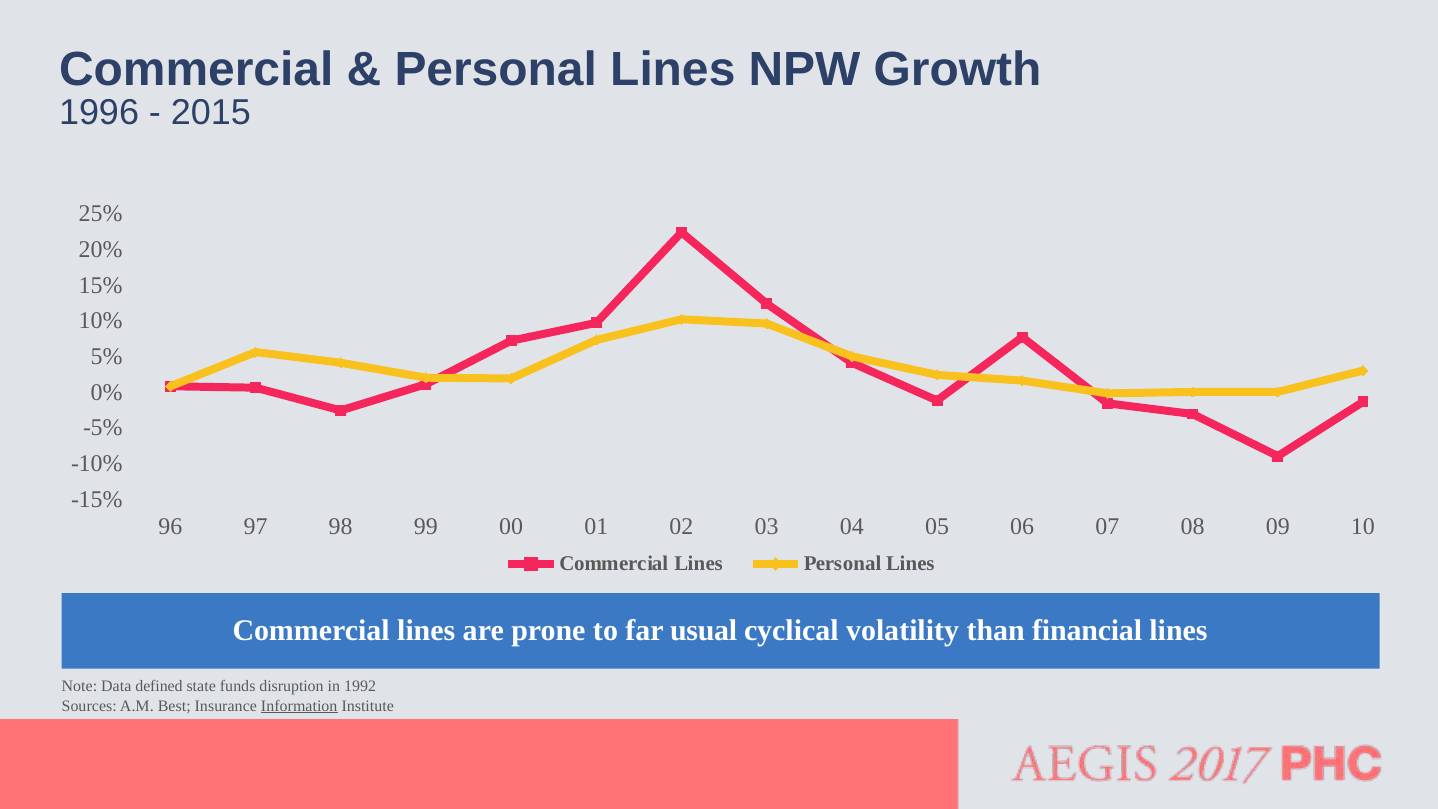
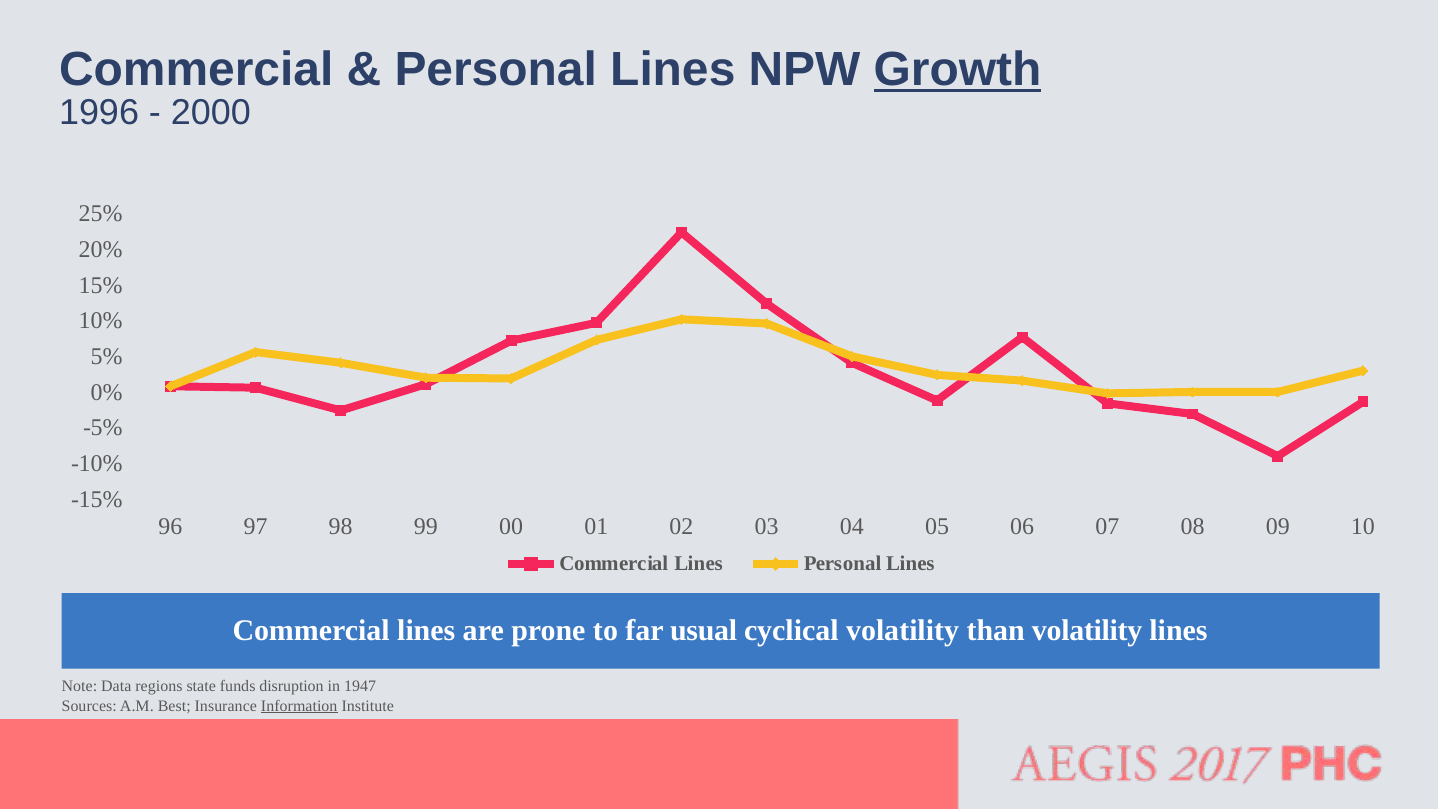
Growth underline: none -> present (957, 70)
2015: 2015 -> 2000 (211, 113)
than financial: financial -> volatility (1087, 631)
defined: defined -> regions (159, 687)
1992: 1992 -> 1947 (360, 687)
